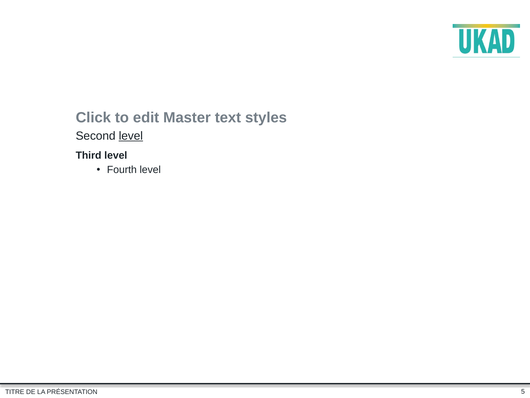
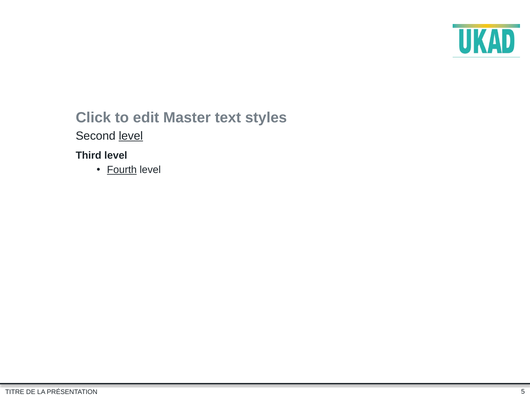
Fourth underline: none -> present (122, 170)
